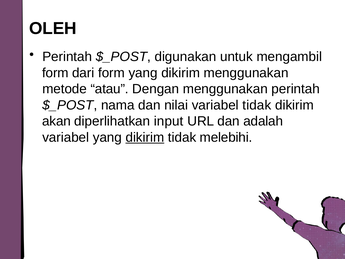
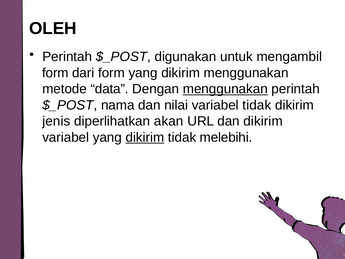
atau: atau -> data (110, 89)
menggunakan underline: none -> present (225, 89)
akan: akan -> jenis (56, 121)
input: input -> akan (169, 121)
dan adalah: adalah -> dikirim (263, 121)
